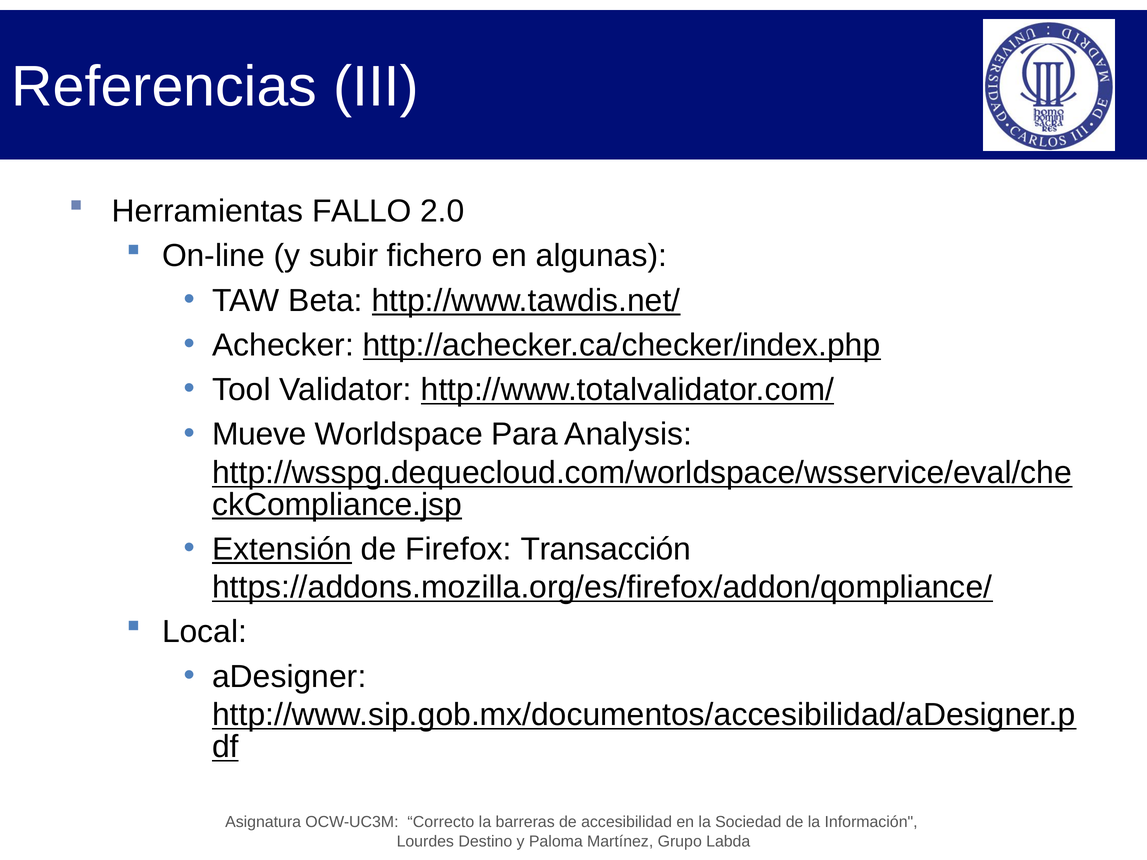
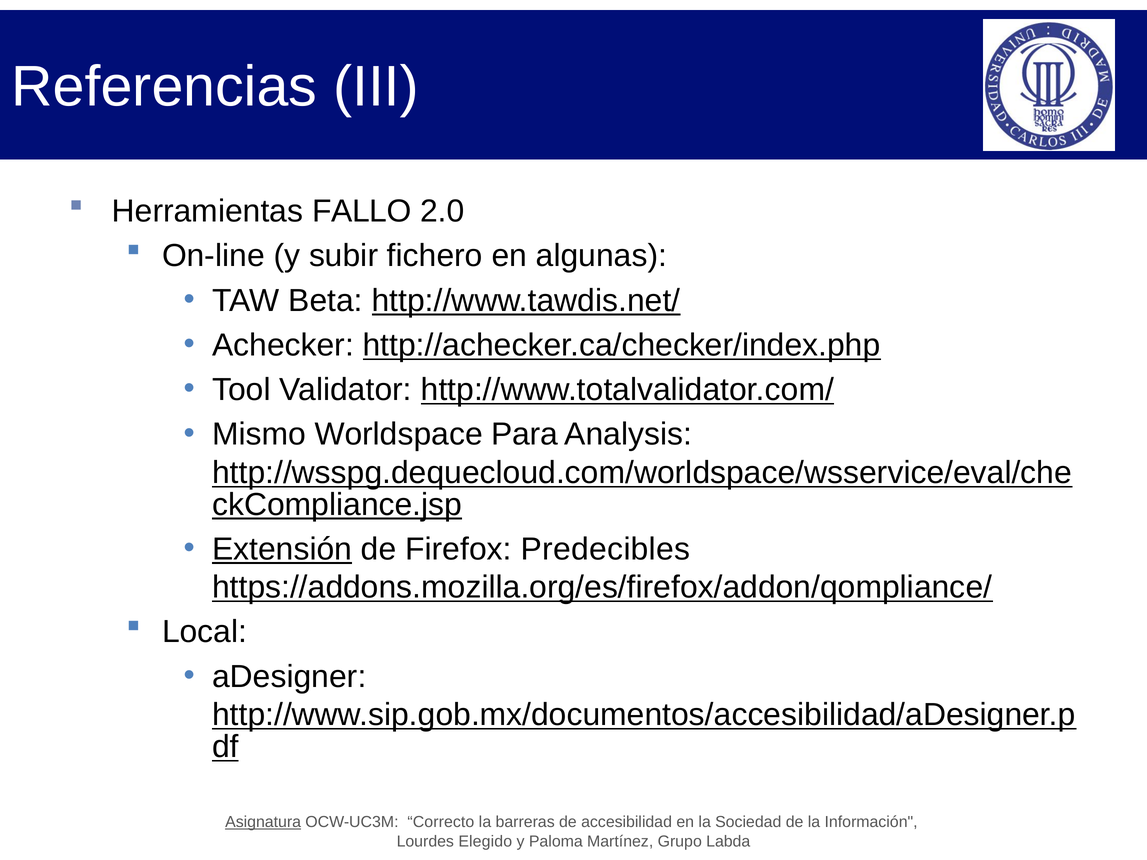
Mueve: Mueve -> Mismo (259, 435)
Transacción: Transacción -> Predecibles (605, 549)
Asignatura underline: none -> present (263, 822)
Destino: Destino -> Elegido (485, 842)
